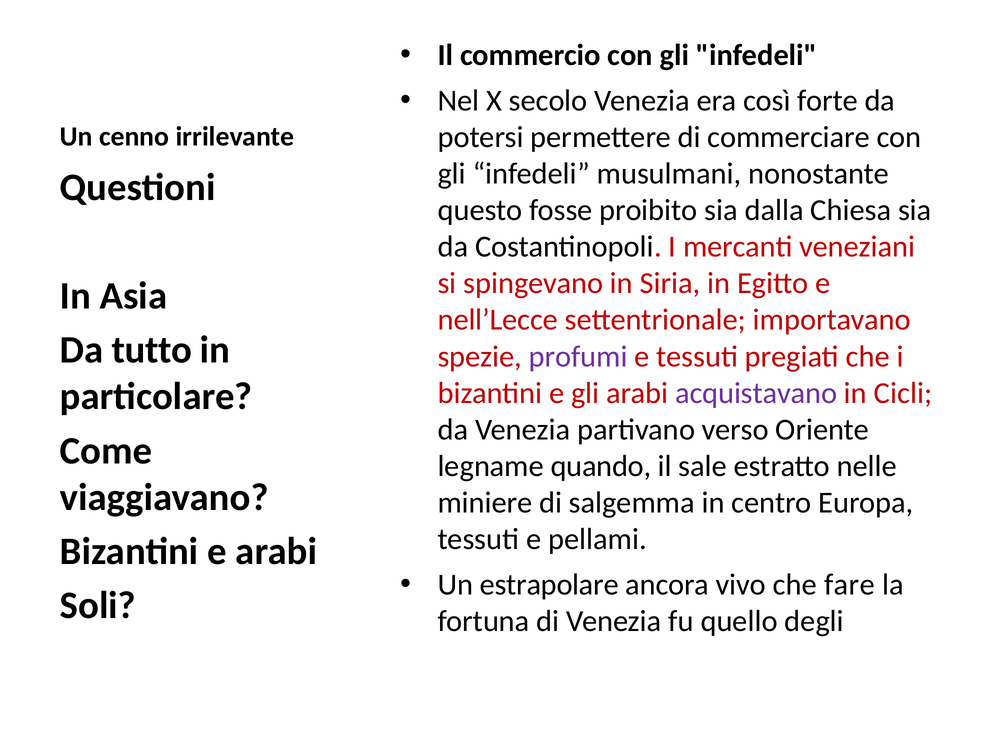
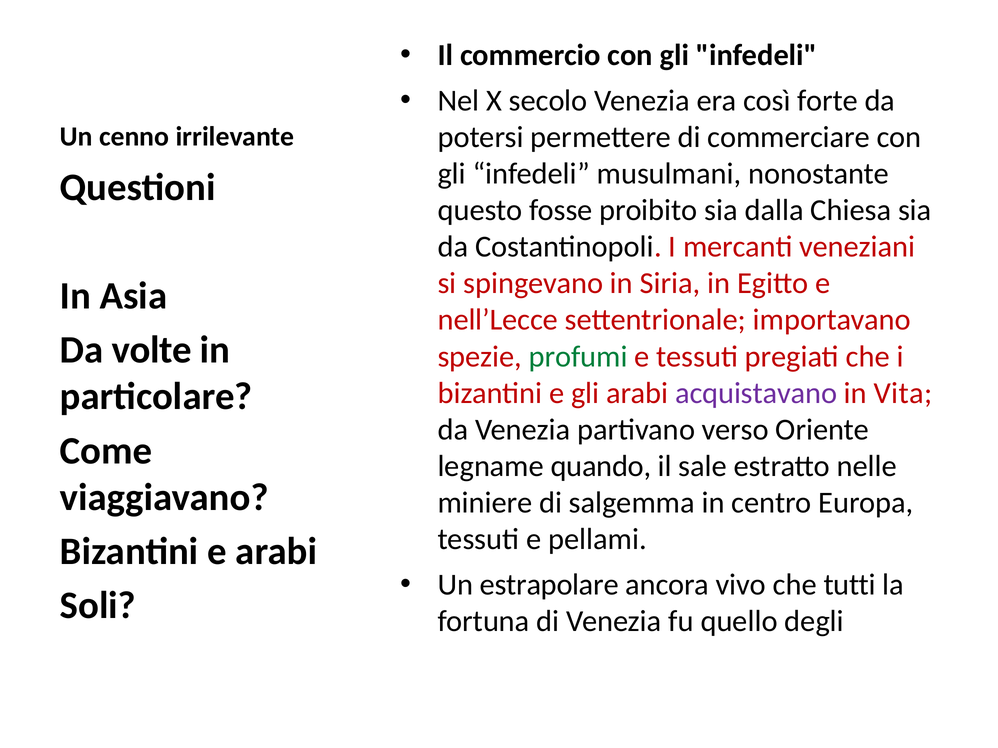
tutto: tutto -> volte (152, 350)
profumi colour: purple -> green (578, 357)
Cicli: Cicli -> Vita (903, 393)
fare: fare -> tutti (850, 585)
